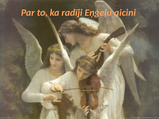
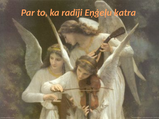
aicini: aicini -> katra (125, 13)
